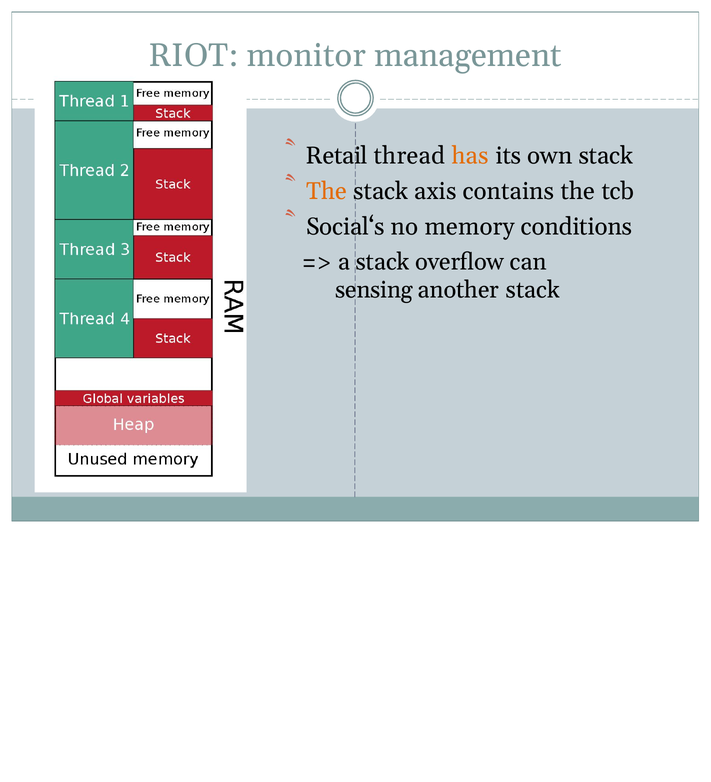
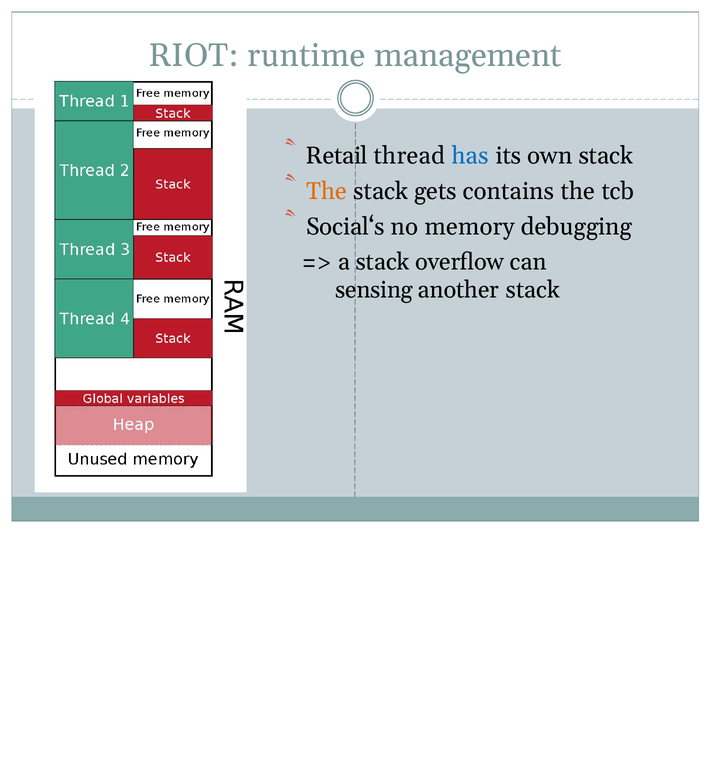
monitor: monitor -> runtime (306, 55)
has colour: orange -> blue (470, 156)
axis: axis -> gets (436, 191)
conditions: conditions -> debugging (576, 227)
